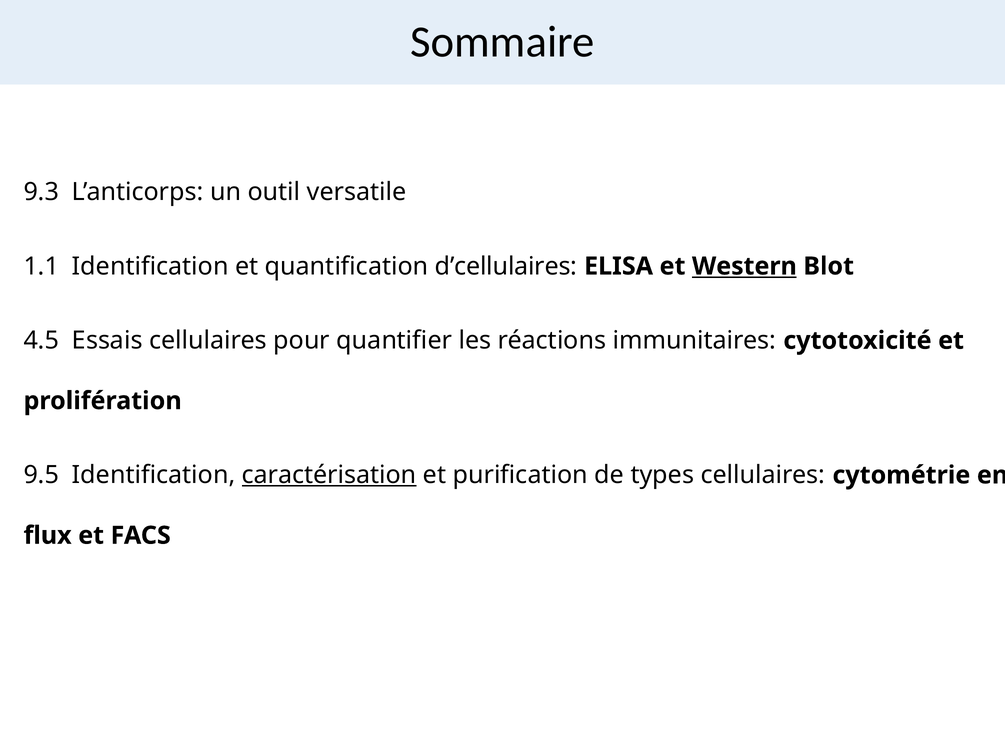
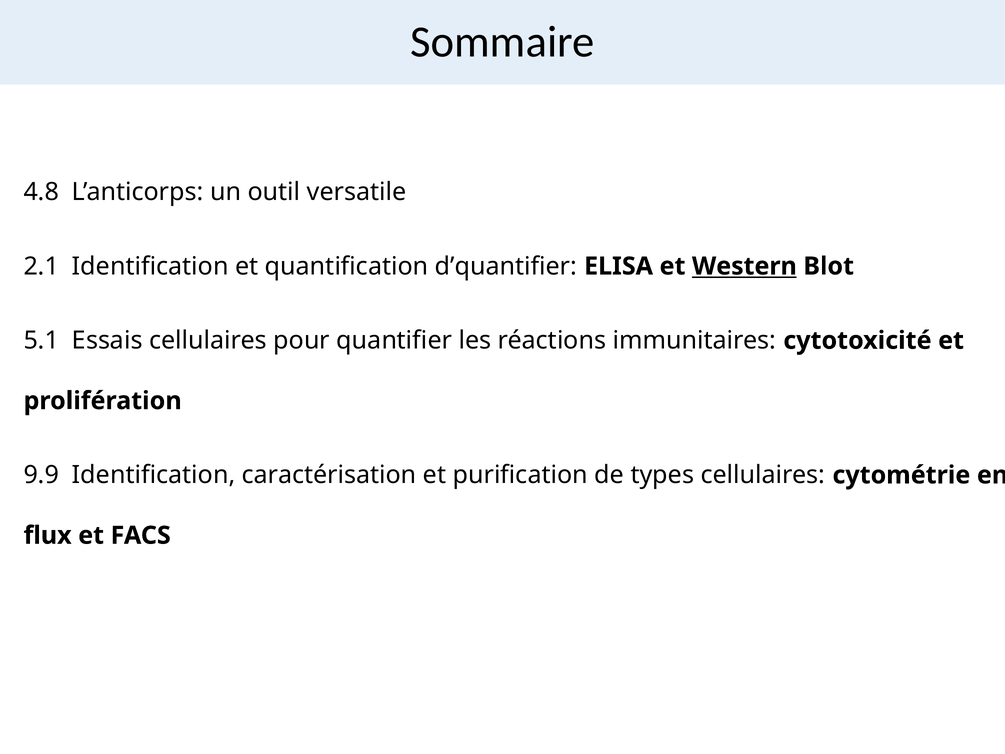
9.3: 9.3 -> 4.8 (41, 192)
1.1: 1.1 -> 2.1 (41, 266)
d’cellulaires: d’cellulaires -> d’quantifier (506, 266)
4.5: 4.5 -> 5.1 (41, 340)
9.5: 9.5 -> 9.9 (41, 475)
caractérisation underline: present -> none (329, 475)
